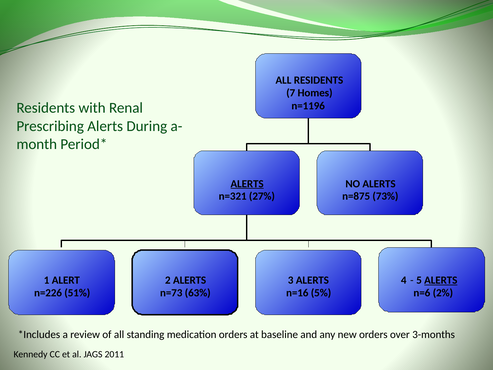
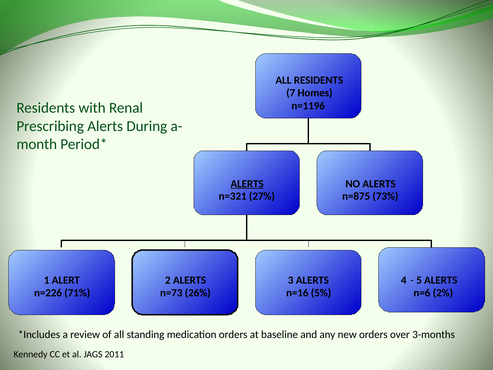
ALERTS underline: present -> none (441, 280)
51%: 51% -> 71% (77, 293)
63%: 63% -> 26% (198, 293)
